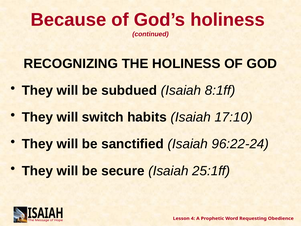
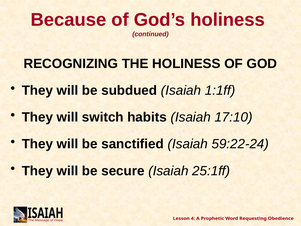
8:1ff: 8:1ff -> 1:1ff (220, 90)
96:22-24: 96:22-24 -> 59:22-24 (240, 144)
